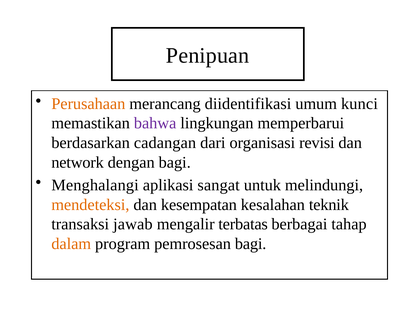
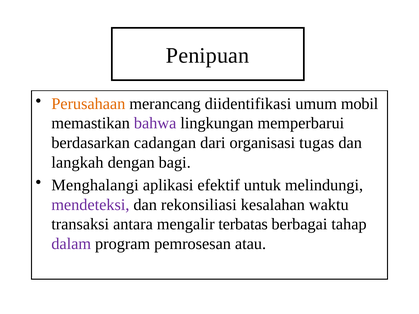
kunci: kunci -> mobil (360, 104)
revisi: revisi -> tugas (317, 143)
network: network -> langkah (77, 162)
sangat: sangat -> efektif (219, 185)
mendeteksi colour: orange -> purple (90, 205)
kesempatan: kesempatan -> rekonsiliasi (199, 205)
teknik: teknik -> waktu (329, 205)
jawab: jawab -> antara (133, 224)
dalam colour: orange -> purple (71, 244)
pemrosesan bagi: bagi -> atau (251, 244)
